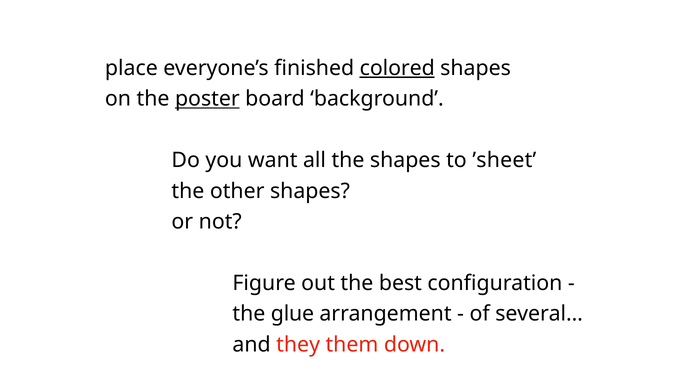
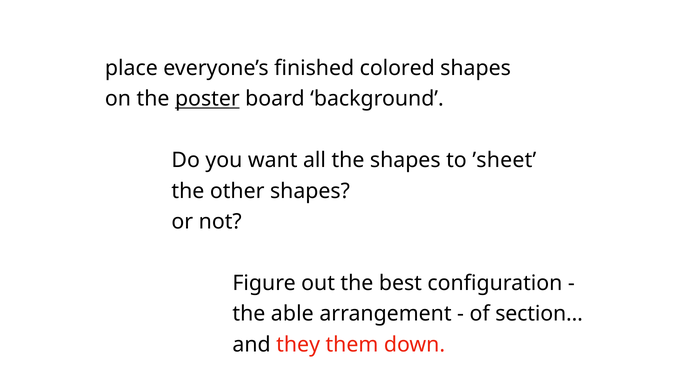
colored underline: present -> none (397, 68)
glue: glue -> able (292, 314)
several…: several… -> section… (539, 314)
